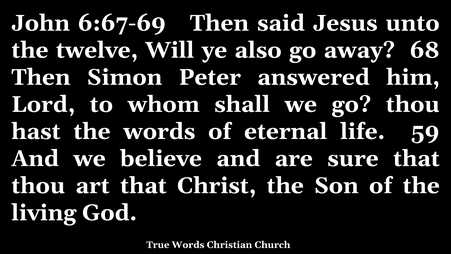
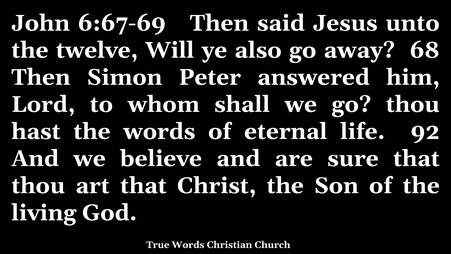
59: 59 -> 92 (425, 131)
